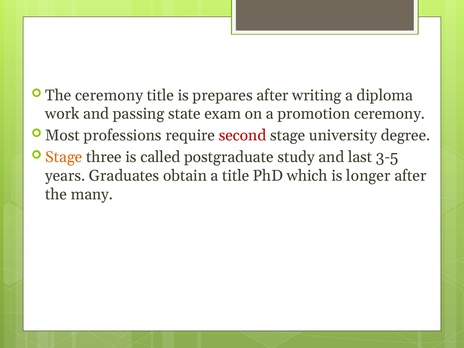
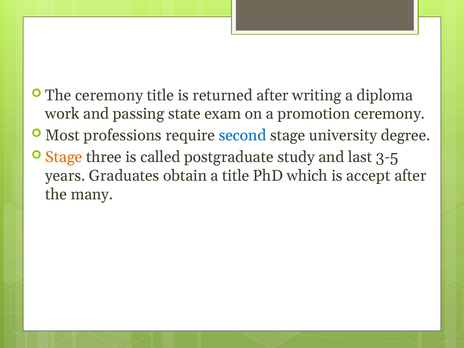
prepares: prepares -> returned (223, 95)
second colour: red -> blue (243, 136)
longer: longer -> accept (368, 176)
